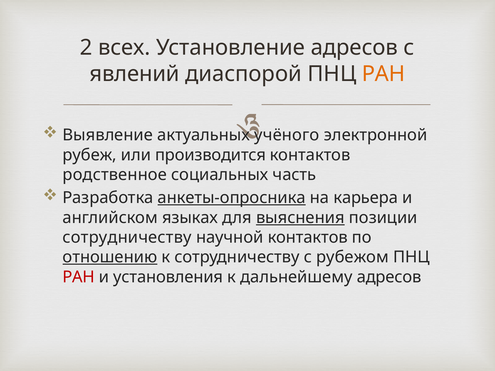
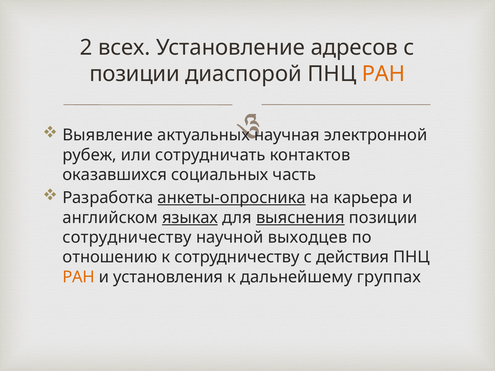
явлений: явлений -> позиции (135, 74)
учёного: учёного -> научная (287, 135)
производится: производится -> сотрудничать (210, 155)
родственное: родственное -> оказавшихся (115, 175)
языках underline: none -> present (190, 218)
научной контактов: контактов -> выходцев (308, 238)
отношению underline: present -> none (110, 257)
рубежом: рубежом -> действия (353, 257)
РАН colour: red -> orange (79, 277)
дальнейшему адресов: адресов -> группах (389, 277)
